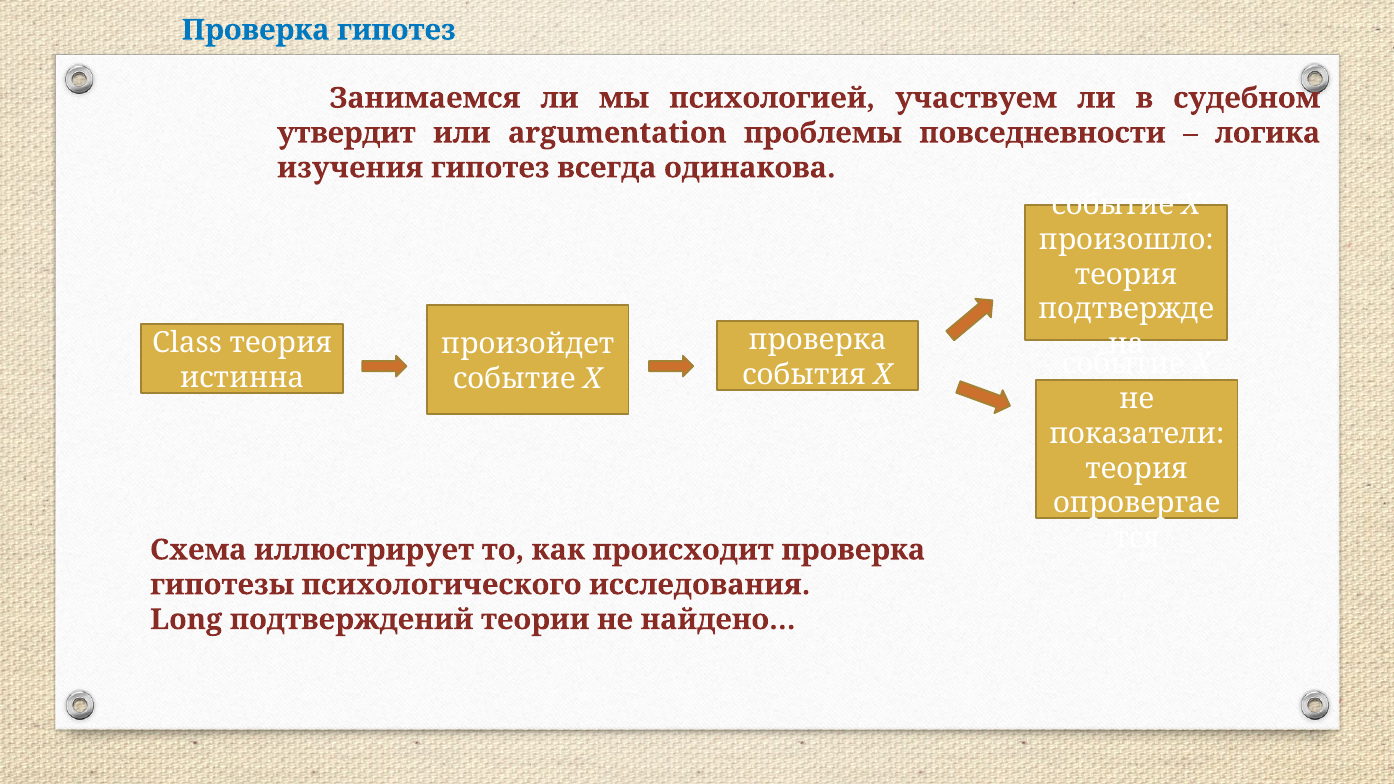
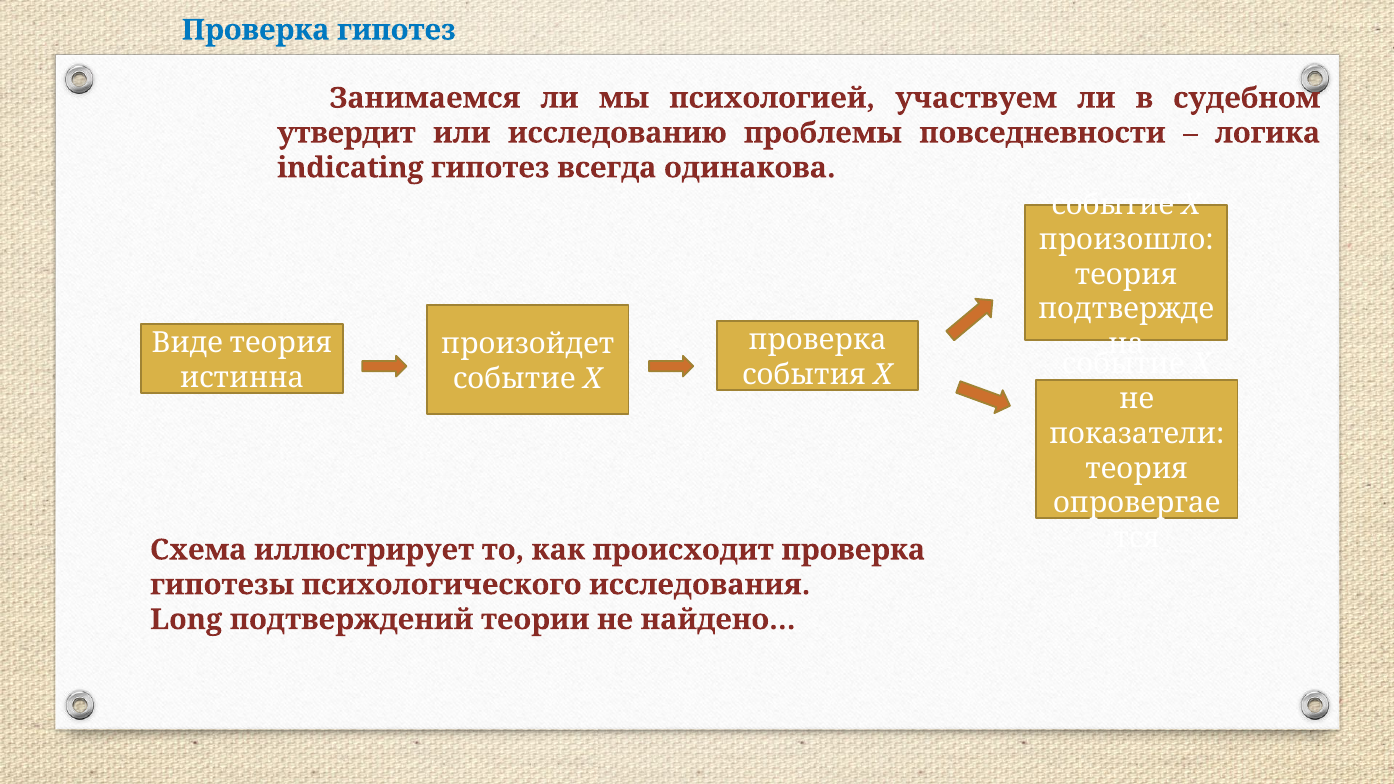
argumentation: argumentation -> исследованию (617, 133)
изучения: изучения -> indicating (350, 168)
Class: Class -> Виде (187, 343)
